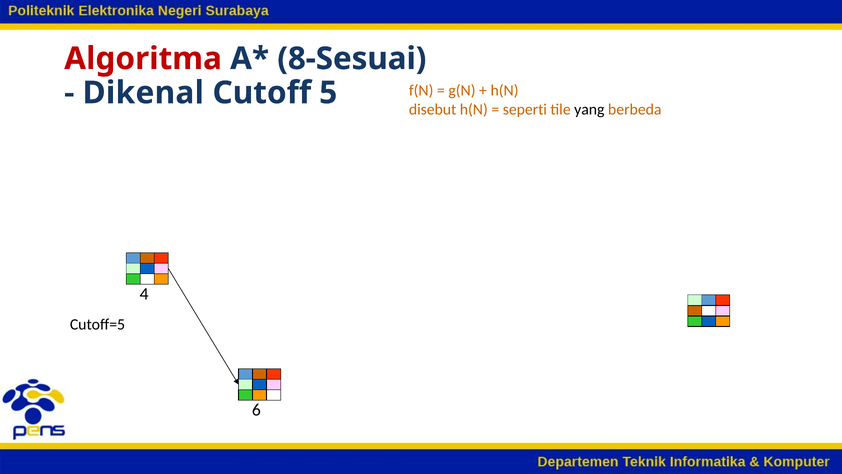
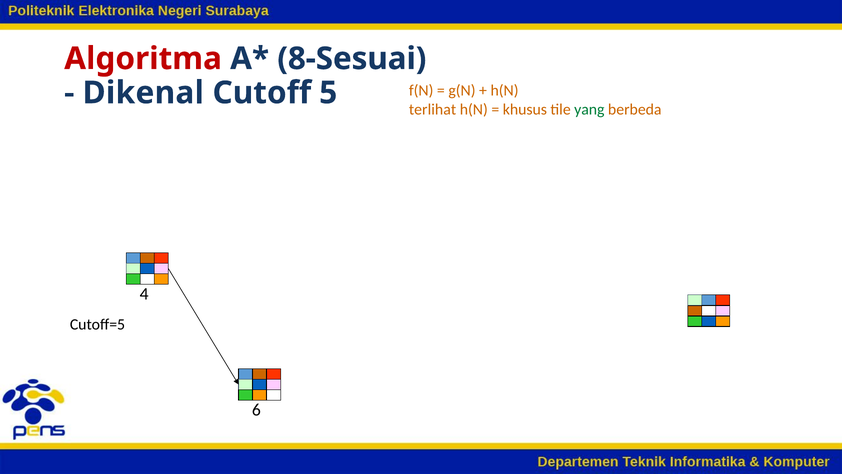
disebut: disebut -> terlihat (433, 109)
seperti: seperti -> khusus (525, 109)
yang colour: black -> green (589, 109)
